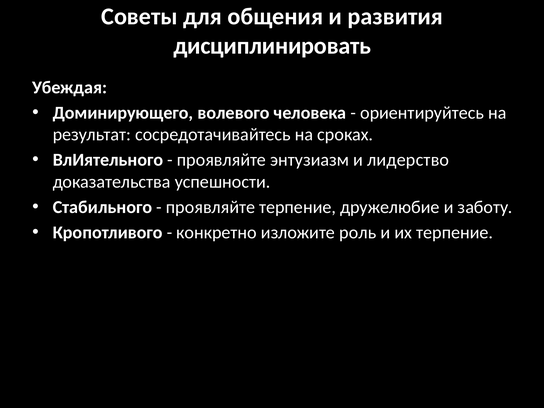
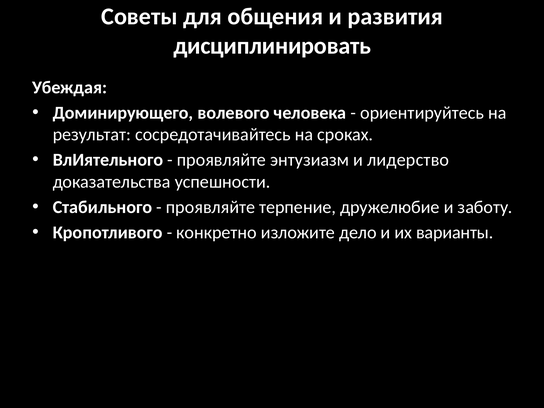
роль: роль -> дело (358, 232)
их терпение: терпение -> варианты (455, 232)
